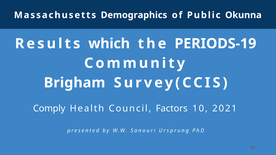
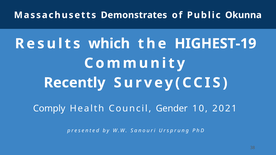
Demographics: Demographics -> Demonstrates (134, 15)
PERIODS-19: PERIODS-19 -> HIGHEST-19 (215, 44)
Brigham: Brigham -> Recently (75, 83)
Factors: Factors -> Gender (172, 109)
